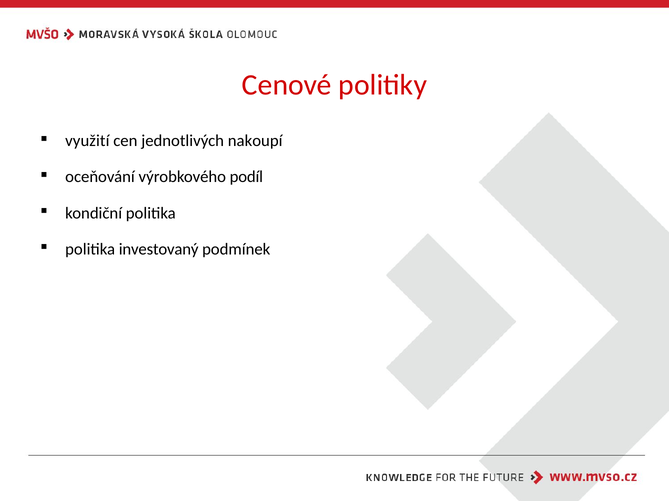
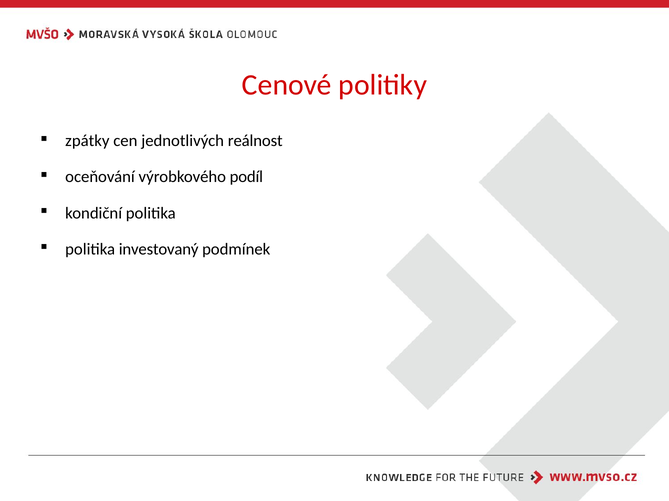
využití: využití -> zpátky (87, 141)
nakoupí: nakoupí -> reálnost (255, 141)
